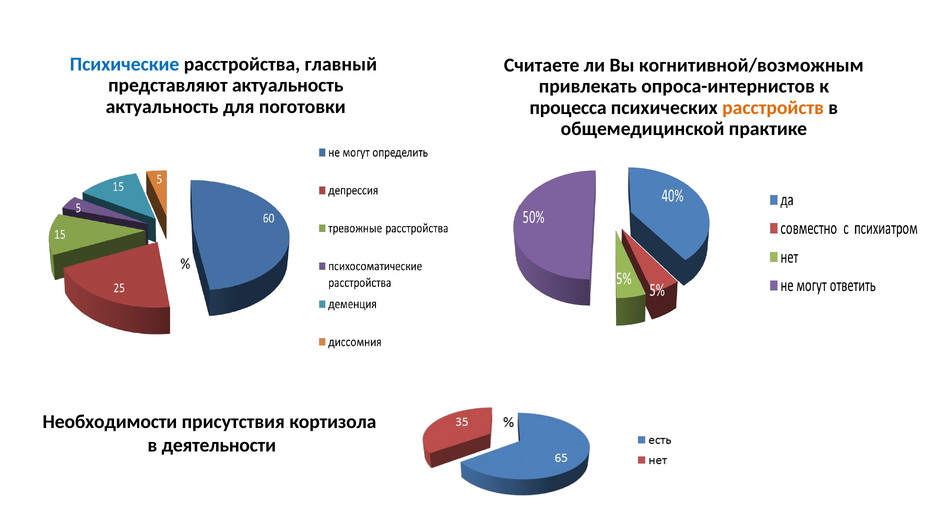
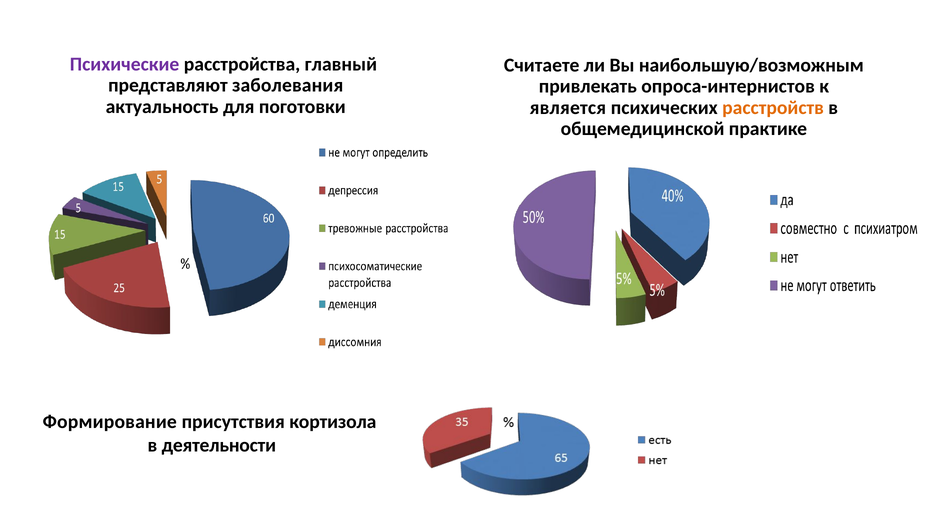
Психические colour: blue -> purple (125, 64)
когнитивной/возможным: когнитивной/возможным -> наибольшую/возможным (751, 65)
представляют актуальность: актуальность -> заболевания (288, 86)
процесса: процесса -> является (568, 108)
Необходимости: Необходимости -> Формирование (110, 422)
